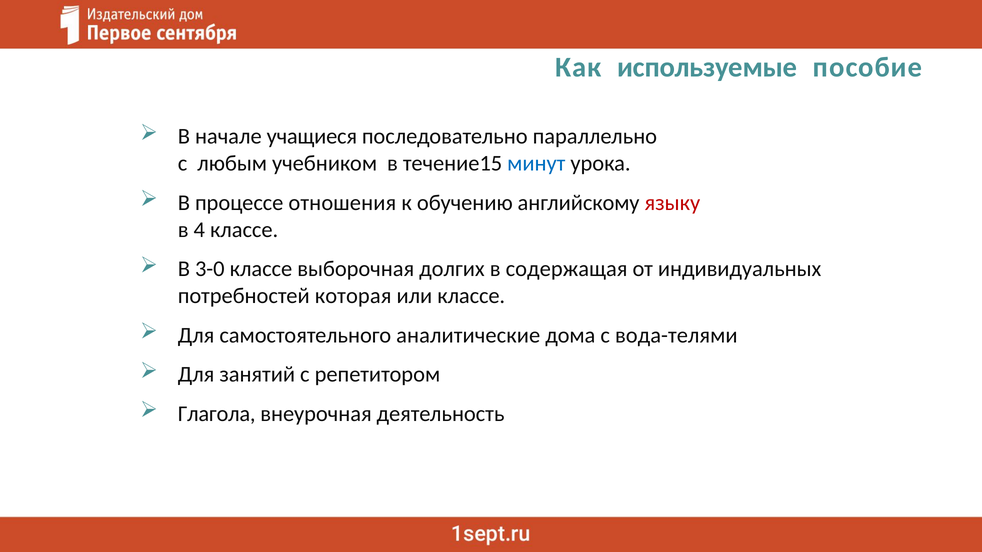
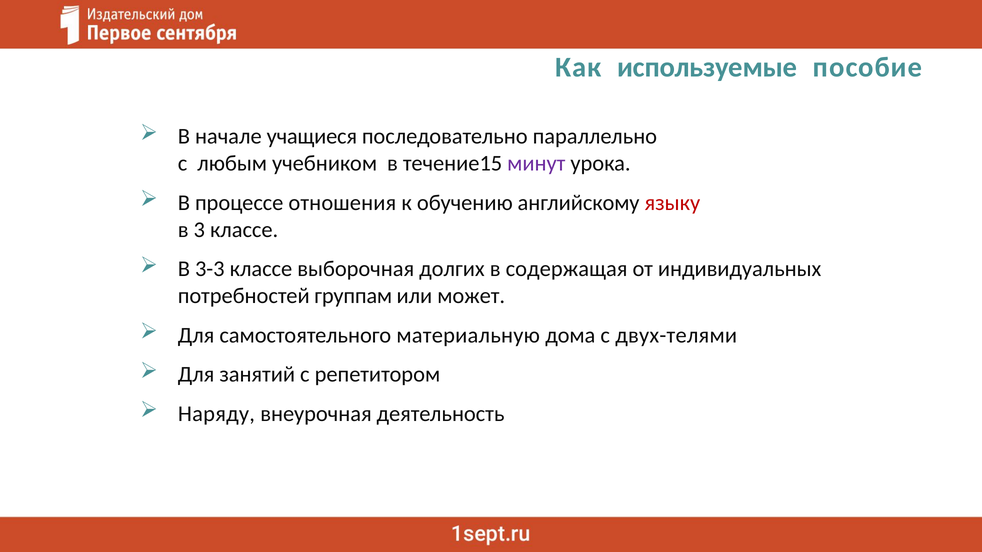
минут colour: blue -> purple (536, 164)
4: 4 -> 3 (199, 230)
3-0: 3-0 -> 3-3 (210, 269)
которая: которая -> группам (353, 296)
или классе: классе -> может (471, 296)
аналитические: аналитические -> материальную (468, 335)
вода-телями: вода-телями -> двух-телями (676, 335)
Глагола: Глагола -> Наряду (216, 414)
